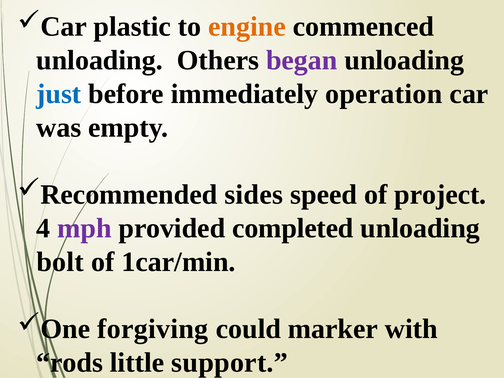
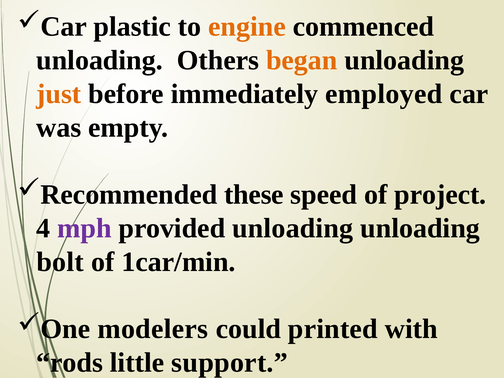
began colour: purple -> orange (302, 60)
just colour: blue -> orange (59, 94)
operation: operation -> employed (384, 94)
sides: sides -> these (254, 195)
provided completed: completed -> unloading (293, 228)
forgiving: forgiving -> modelers (153, 329)
marker: marker -> printed (333, 329)
